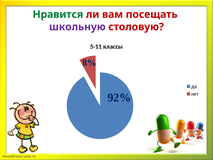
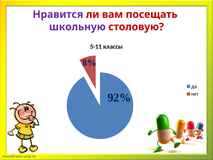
Нравится colour: green -> purple (58, 14)
